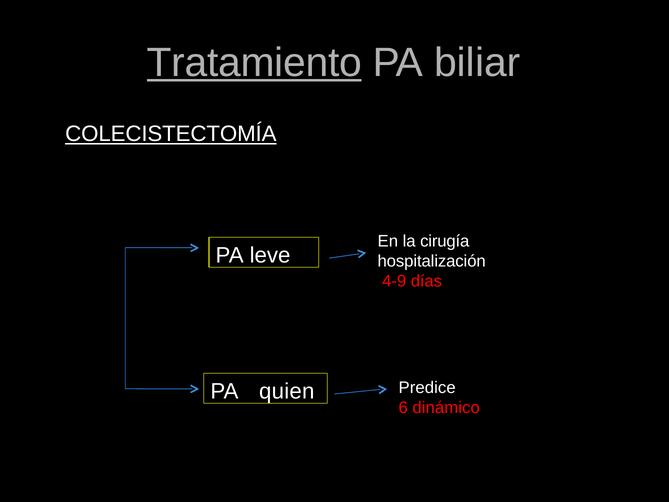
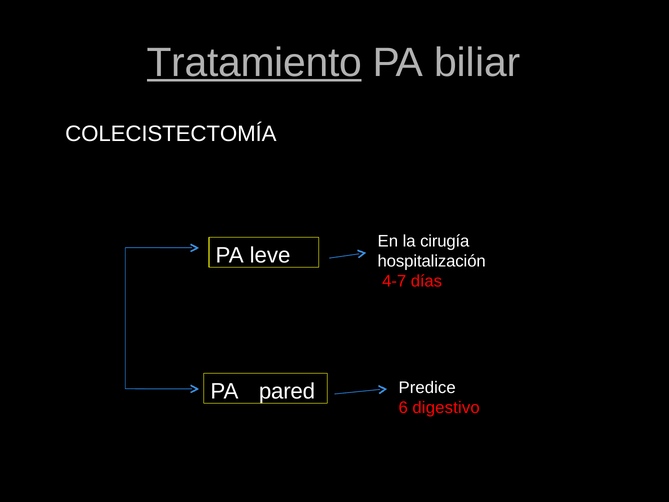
COLECISTECTOMÍA underline: present -> none (171, 134)
4-9: 4-9 -> 4-7 (394, 281)
quien: quien -> pared (287, 391)
dinámico: dinámico -> digestivo (446, 408)
